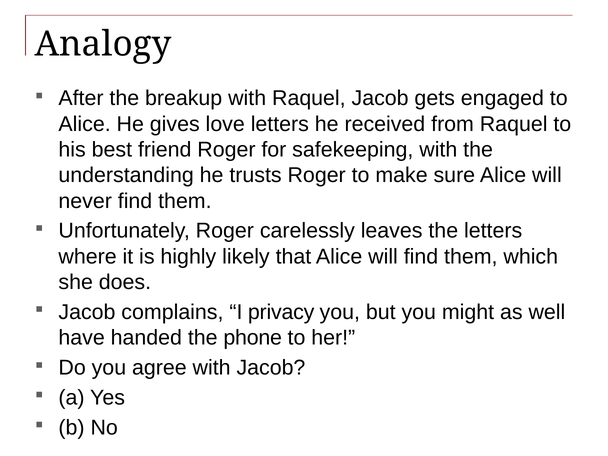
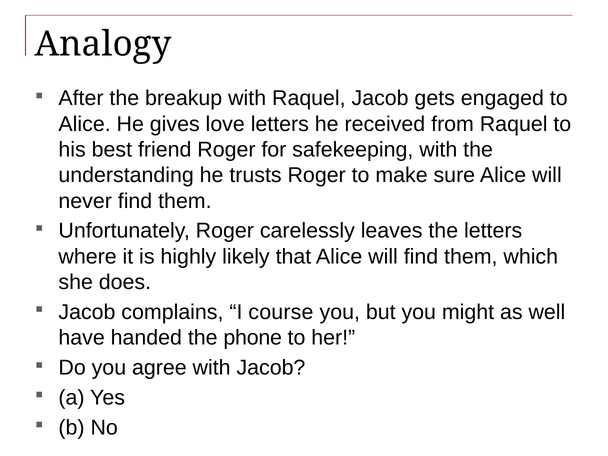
privacy: privacy -> course (281, 312)
